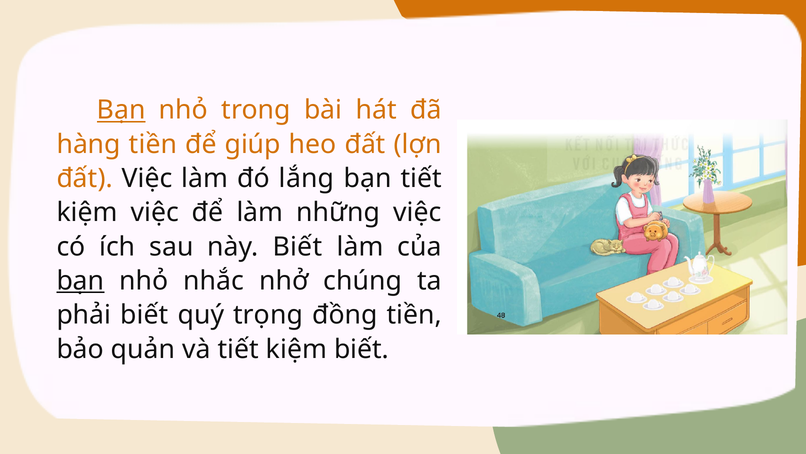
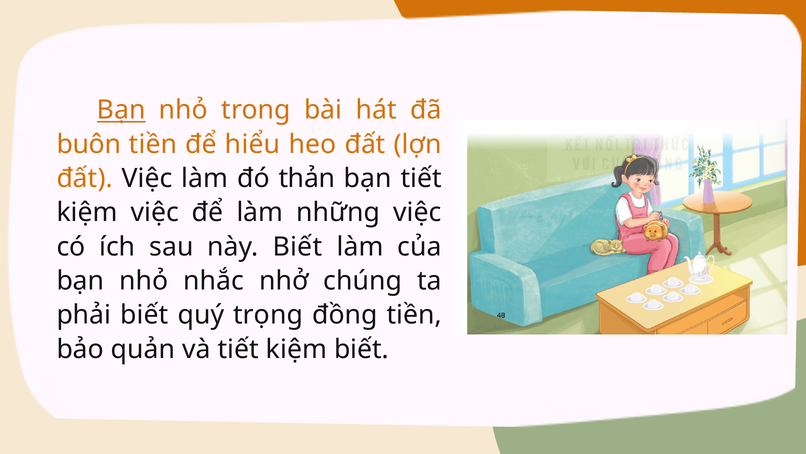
hàng: hàng -> buôn (89, 144)
giúp: giúp -> hiểu (253, 144)
lắng: lắng -> thản (307, 178)
bạn underline: present -> none (80, 281)
